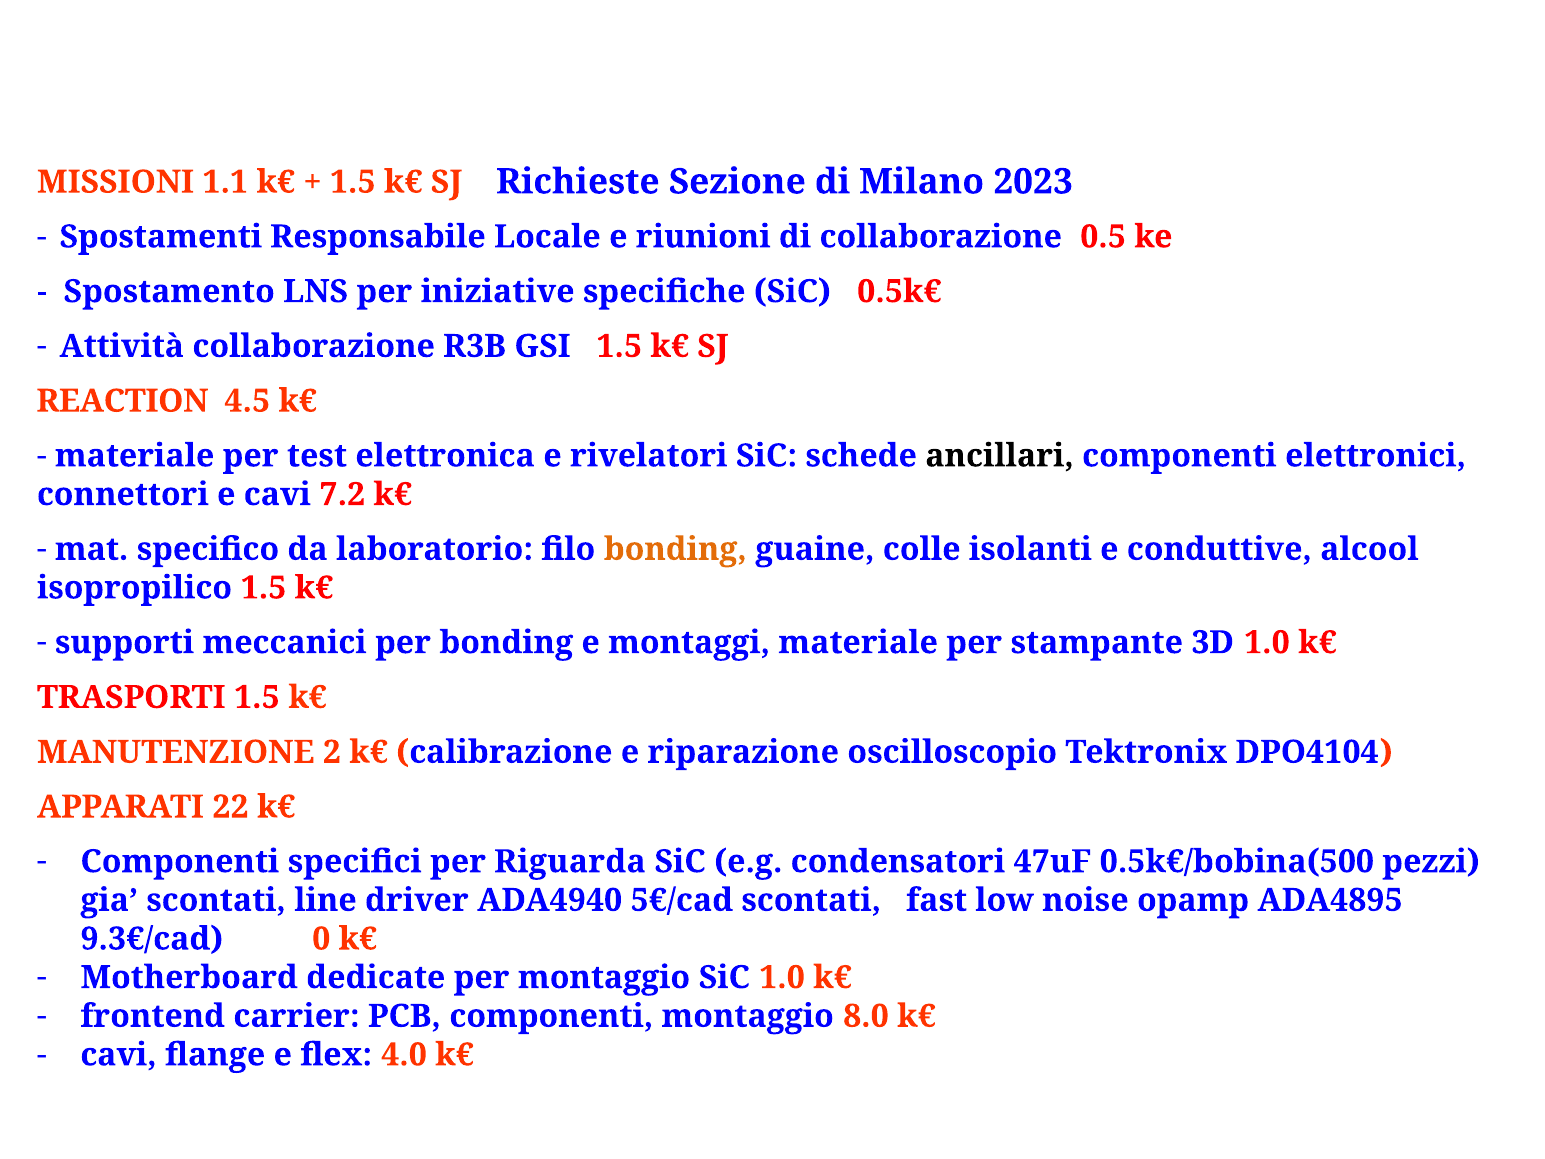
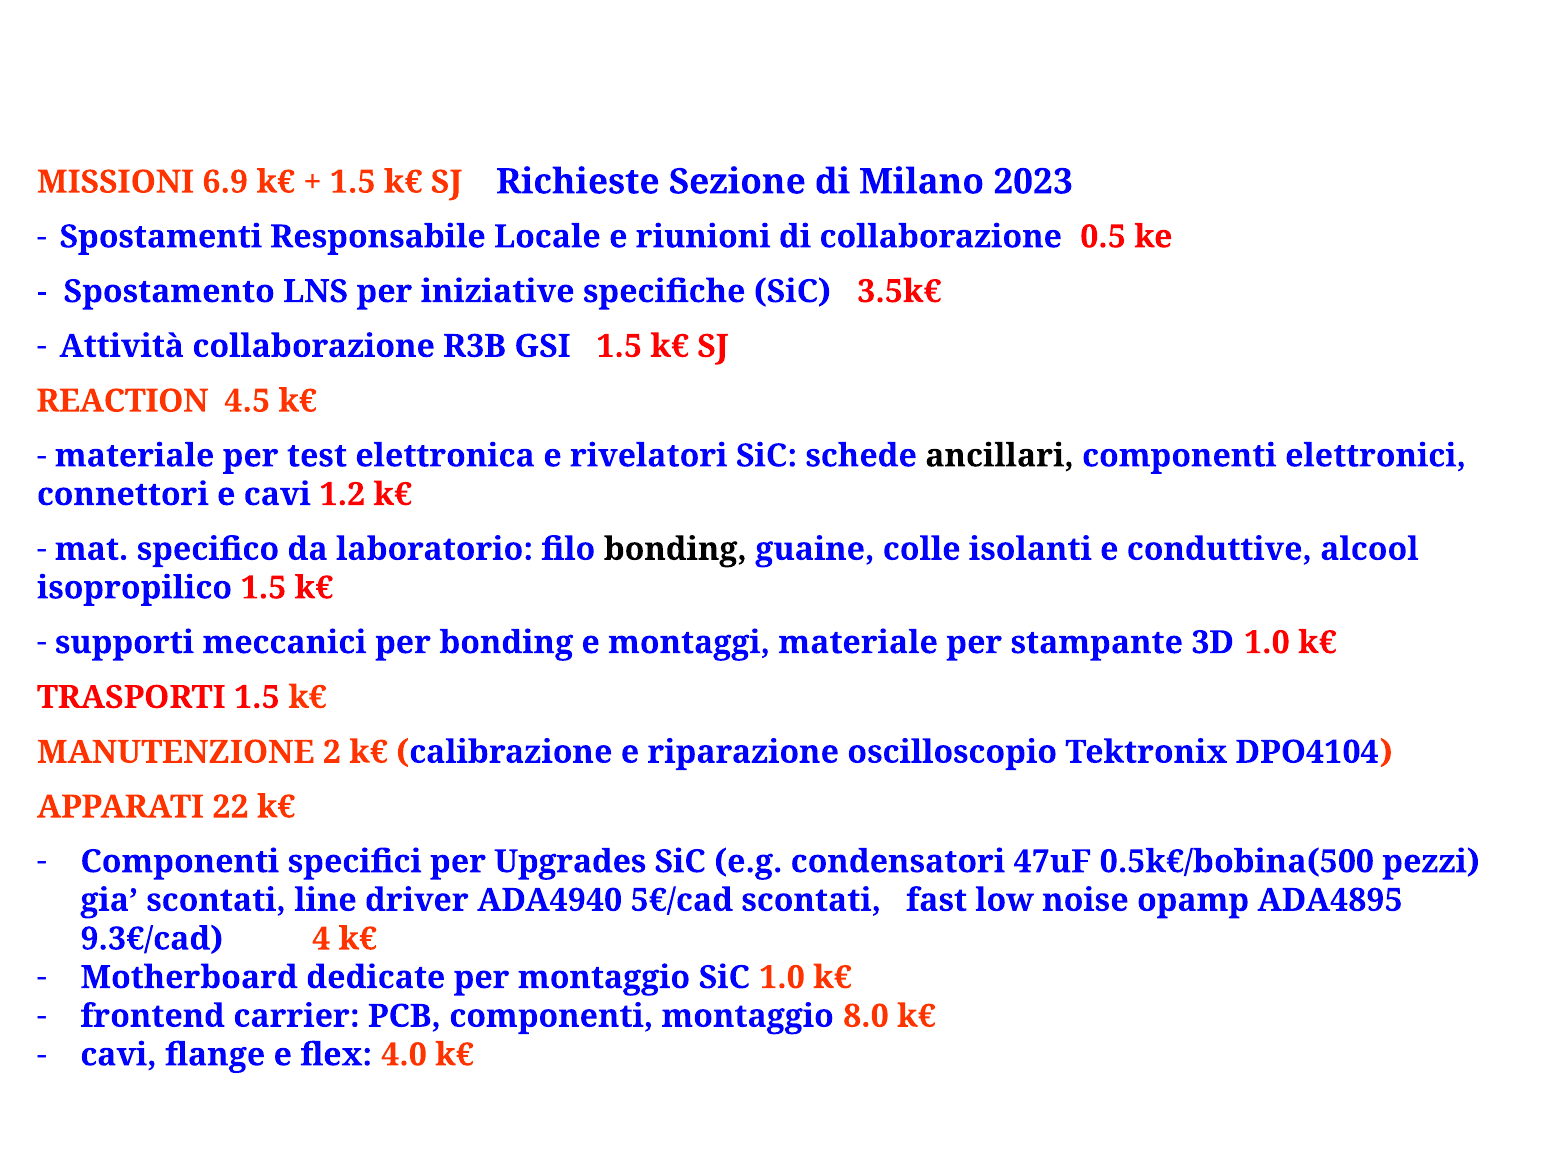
1.1: 1.1 -> 6.9 (225, 182)
0.5k€: 0.5k€ -> 3.5k€ (899, 292)
7.2: 7.2 -> 1.2 (342, 494)
bonding colour: orange -> black (675, 549)
Riguarda: Riguarda -> Upgrades (570, 861)
0: 0 -> 4 (321, 939)
